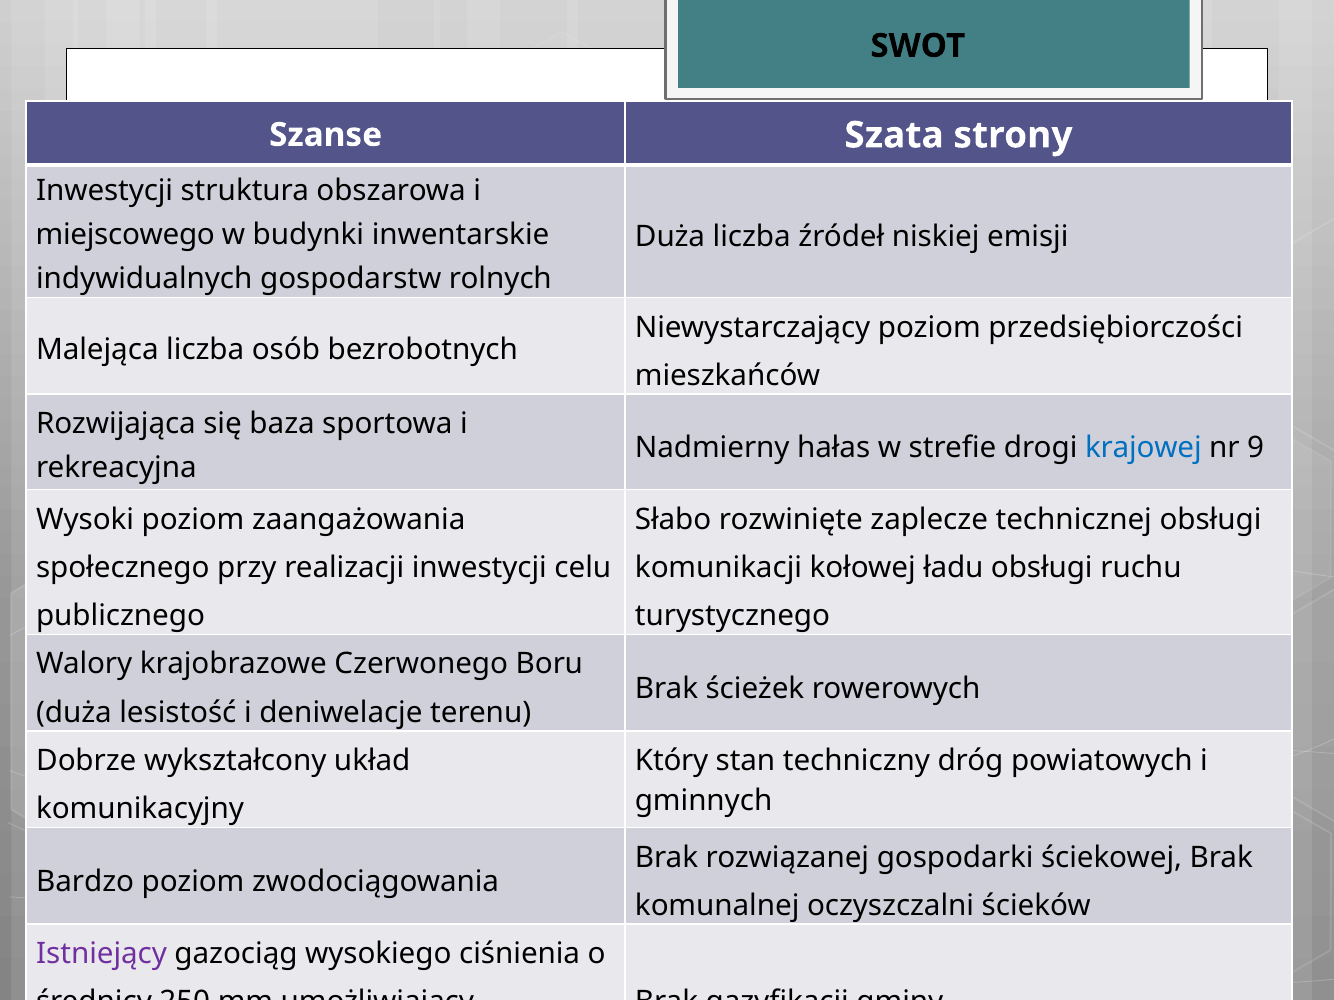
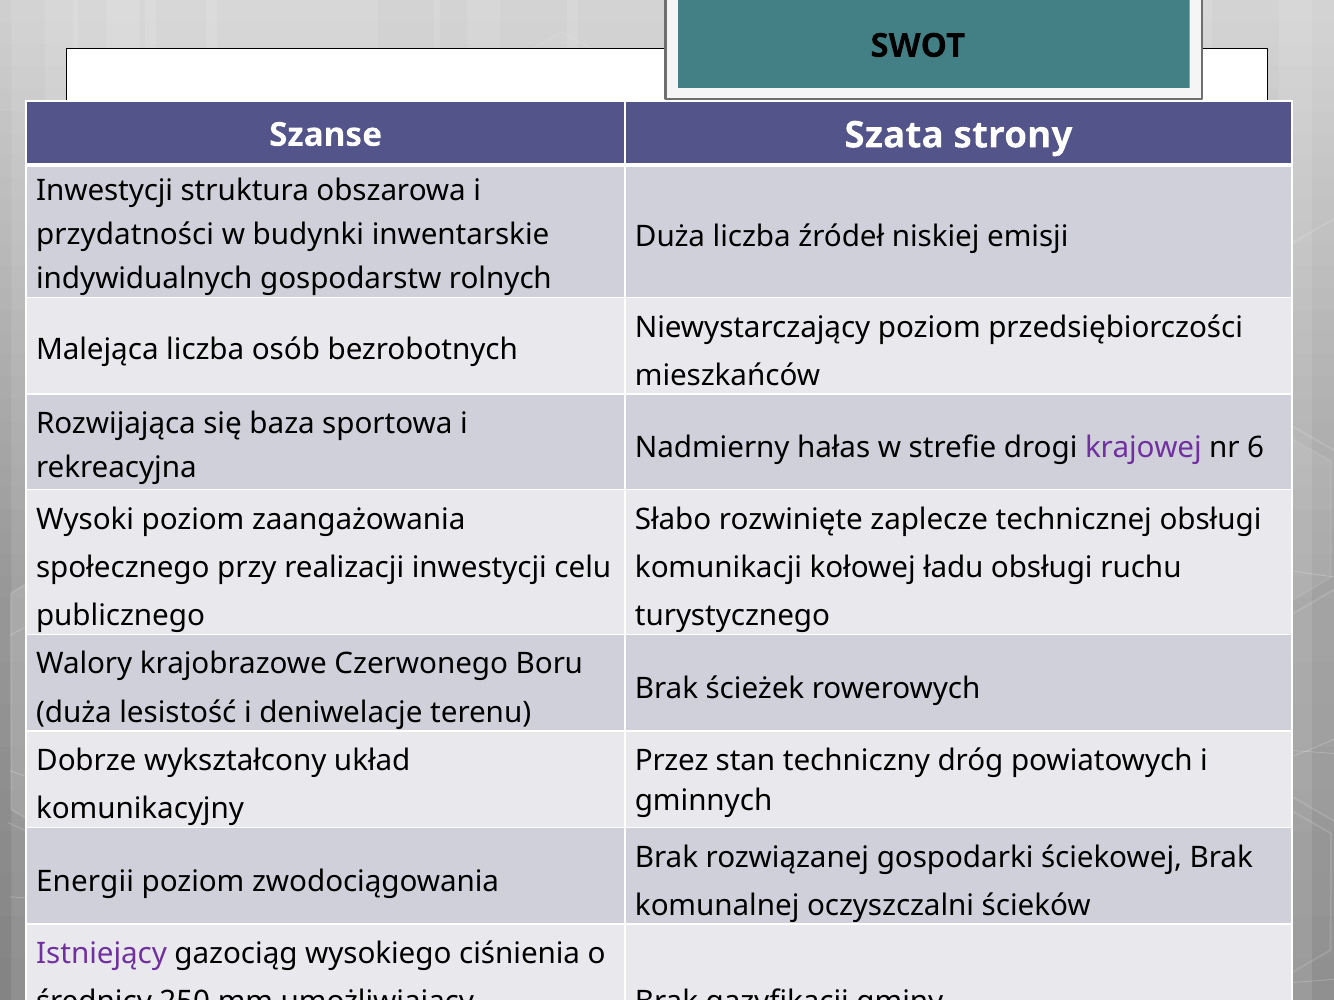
miejscowego: miejscowego -> przydatności (125, 235)
krajowej colour: blue -> purple (1143, 448)
9: 9 -> 6 (1256, 448)
Który: Który -> Przez (672, 761)
Bardzo: Bardzo -> Energii (85, 882)
